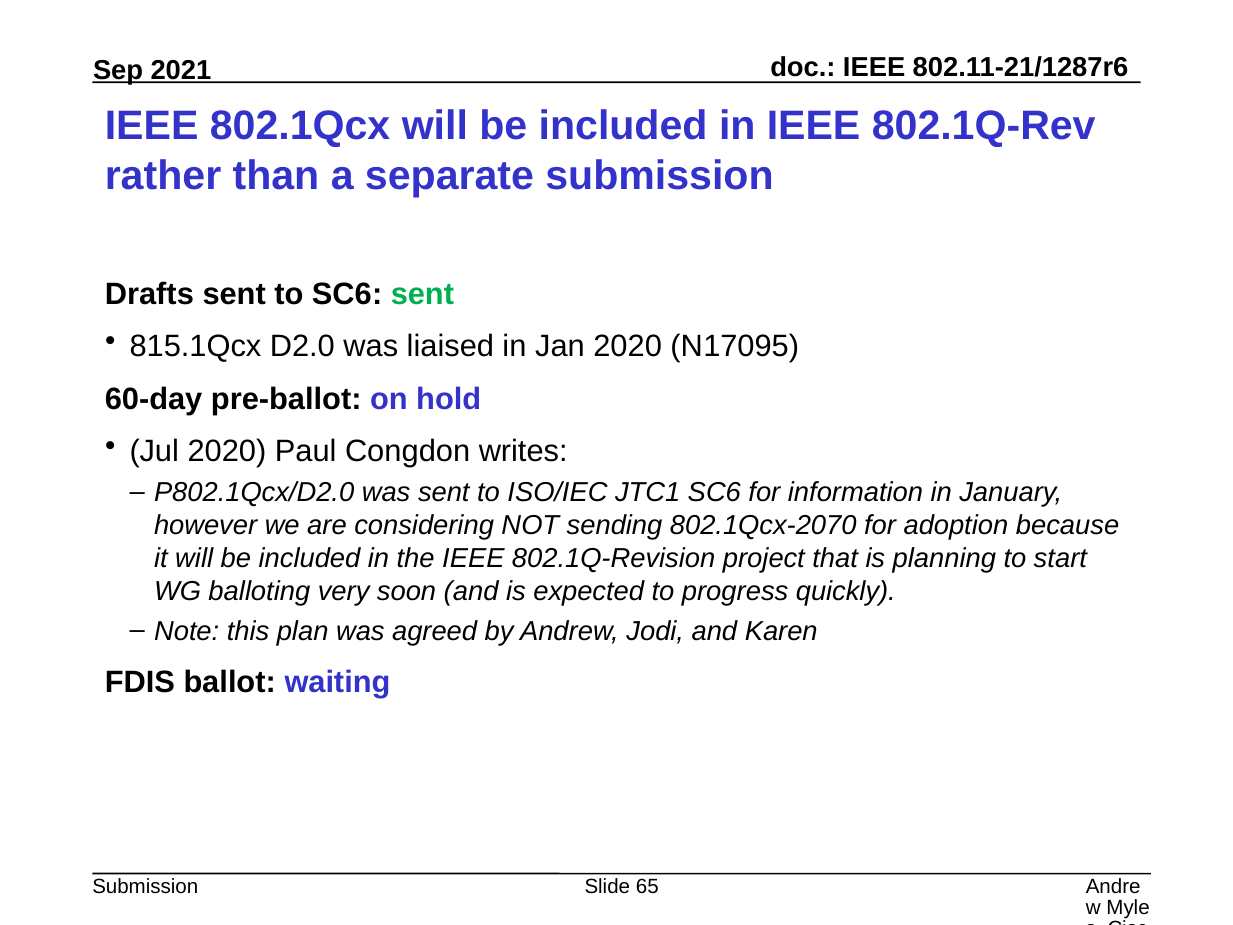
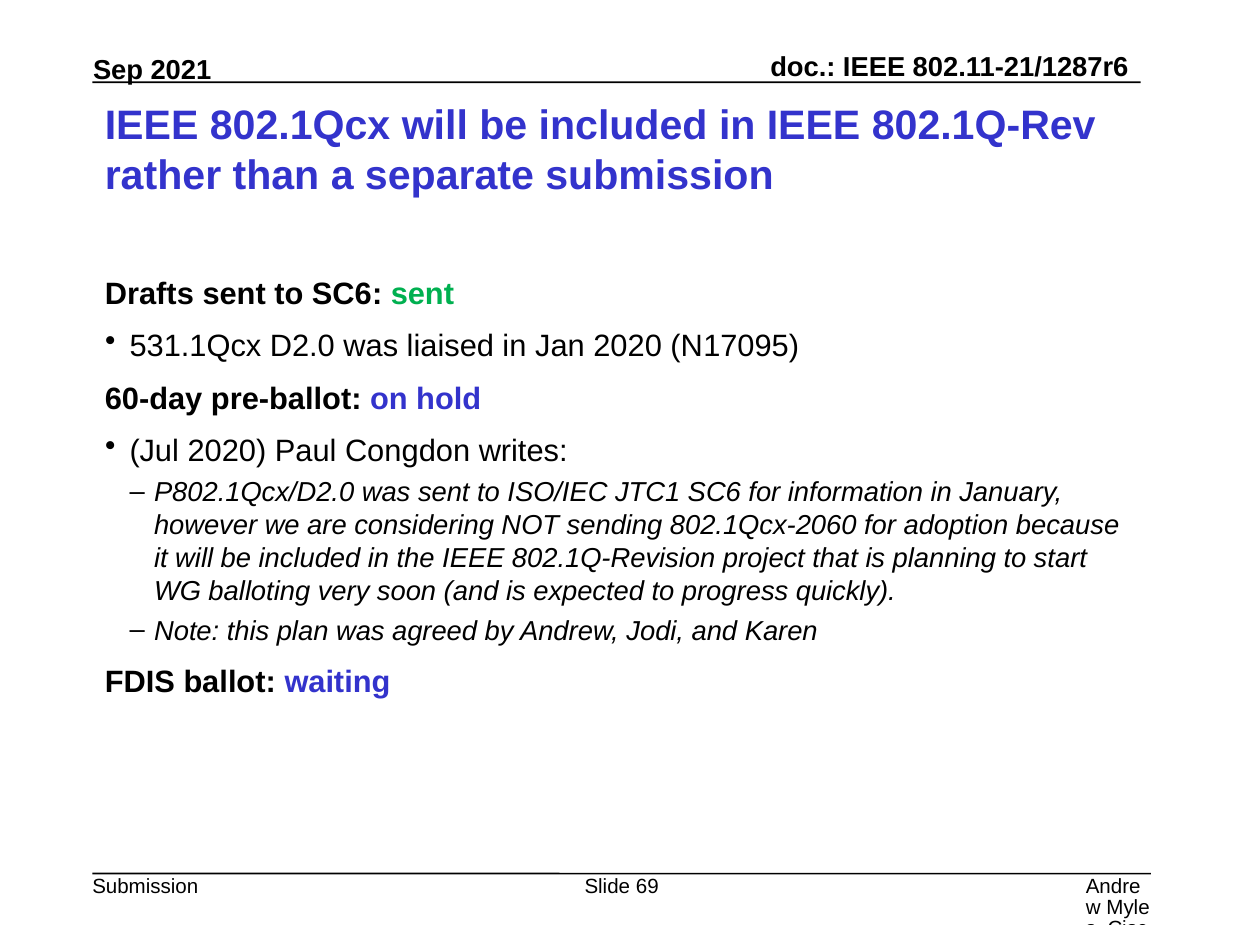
815.1Qcx: 815.1Qcx -> 531.1Qcx (195, 346)
802.1Qcx-2070: 802.1Qcx-2070 -> 802.1Qcx-2060 (763, 526)
65: 65 -> 69 (647, 887)
